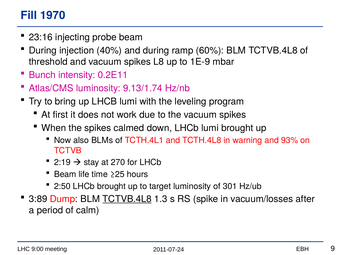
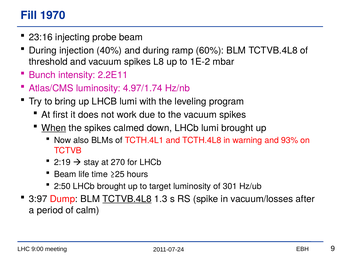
1E-9: 1E-9 -> 1E-2 (200, 62)
0.2E11: 0.2E11 -> 2.2E11 (113, 75)
9.13/1.74: 9.13/1.74 -> 4.97/1.74 (143, 88)
When underline: none -> present (54, 128)
3:89: 3:89 -> 3:97 (38, 199)
